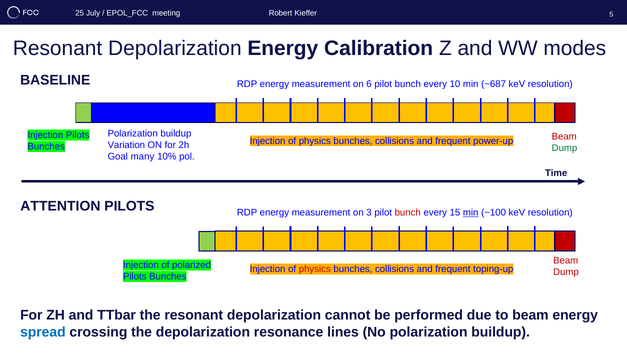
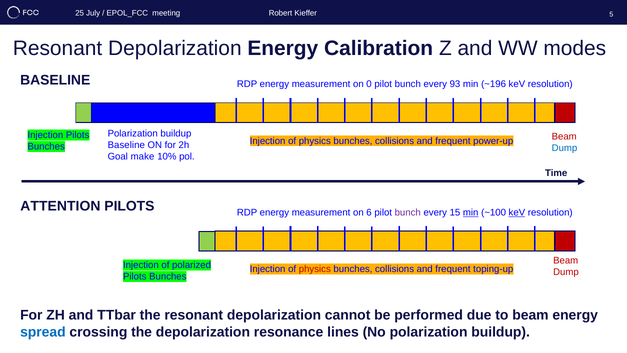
6: 6 -> 0 (369, 84)
10: 10 -> 93 (455, 84)
~687: ~687 -> ~196 (494, 84)
Variation: Variation -> Baseline (126, 145)
Dump colour: green -> blue (564, 148)
many: many -> make (142, 157)
3: 3 -> 6 (369, 212)
bunch colour: red -> purple (408, 212)
keV underline: none -> present (517, 212)
